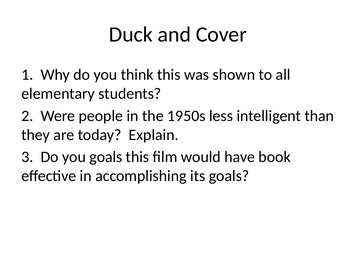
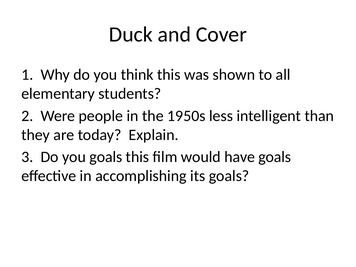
have book: book -> goals (275, 157)
